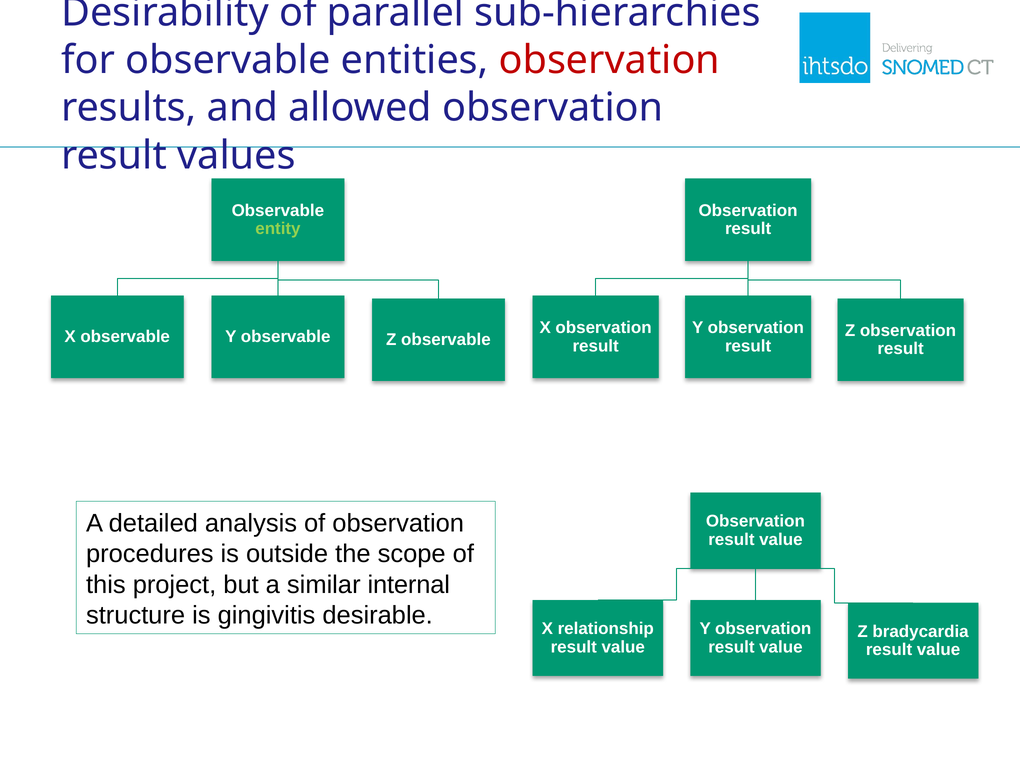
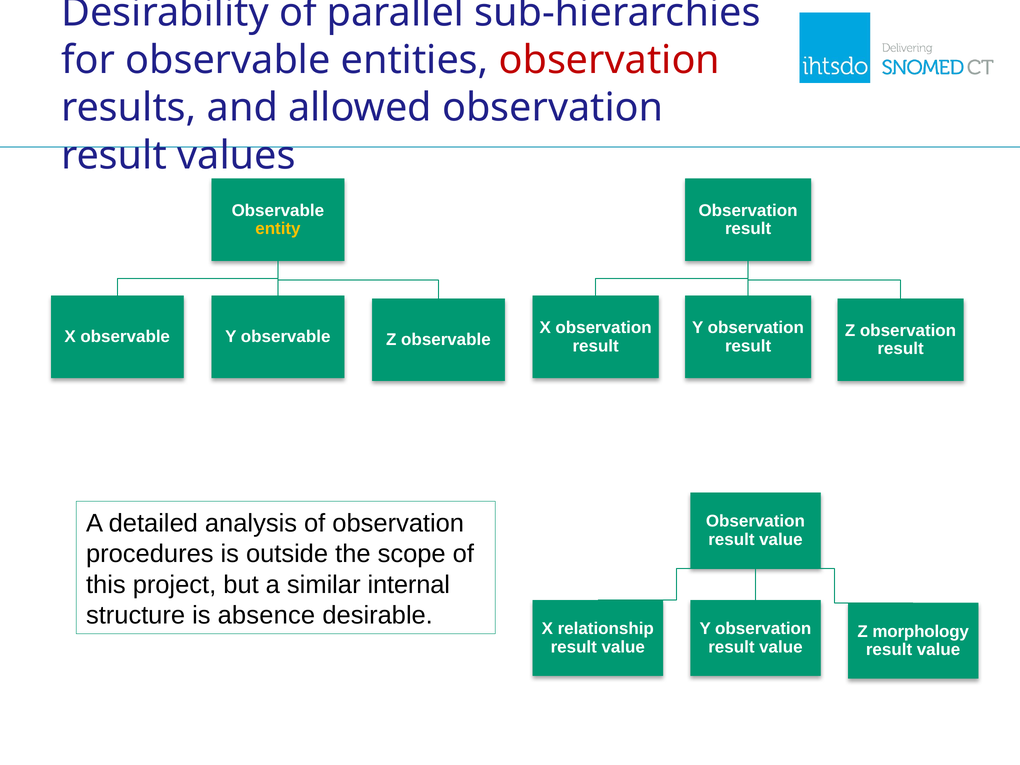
entity colour: light green -> yellow (278, 229)
gingivitis: gingivitis -> absence (266, 615)
bradycardia: bradycardia -> morphology (921, 631)
